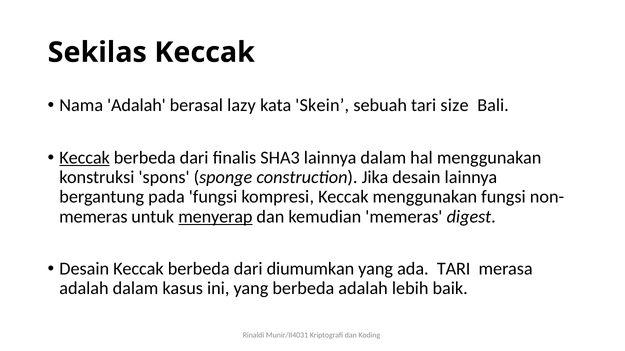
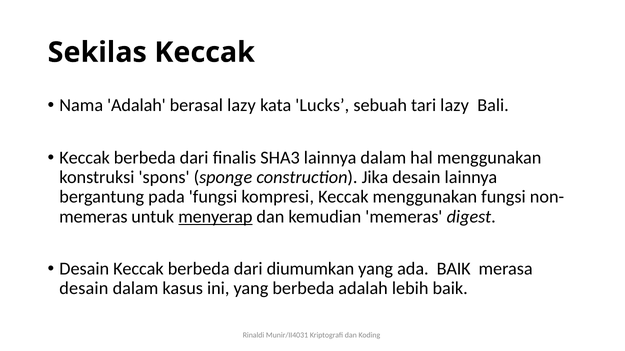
Skein: Skein -> Lucks (322, 106)
tari size: size -> lazy (455, 106)
Keccak underline: present -> none (85, 158)
ada TARI: TARI -> BAIK (454, 269)
adalah: adalah -> desain (84, 289)
